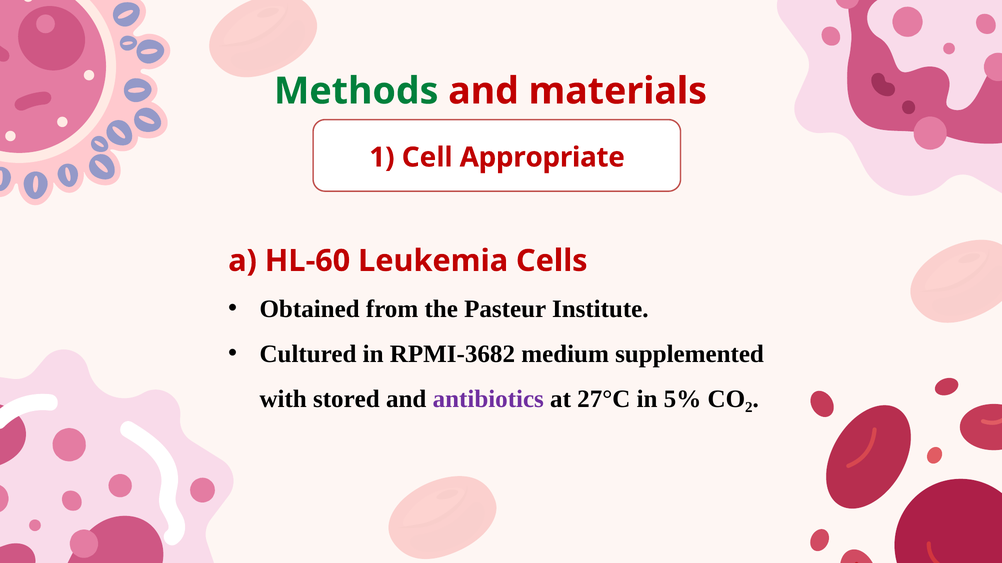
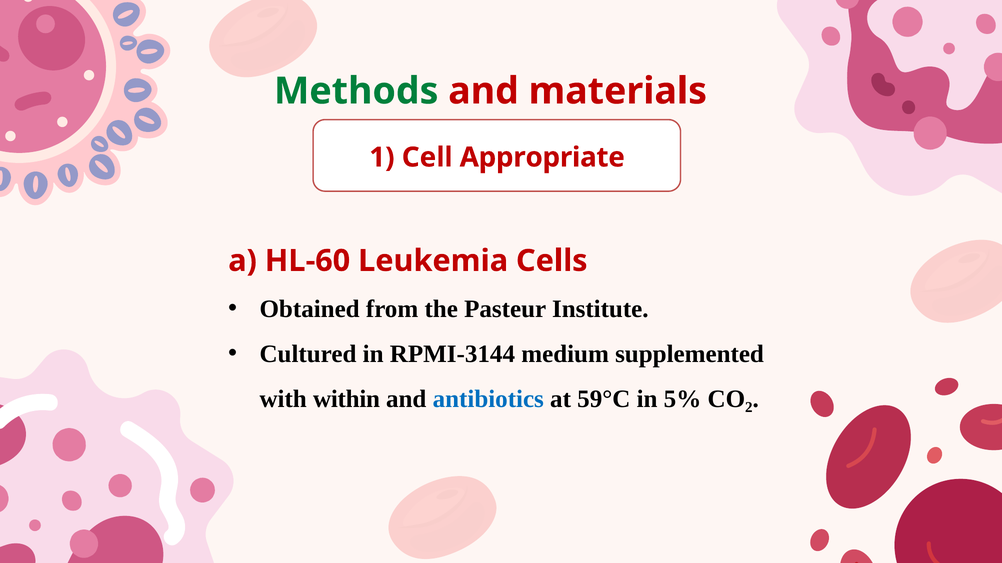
RPMI-3682: RPMI-3682 -> RPMI-3144 (452, 354)
stored: stored -> within (347, 399)
antibiotics colour: purple -> blue (488, 399)
27°C: 27°C -> 59°C (604, 399)
